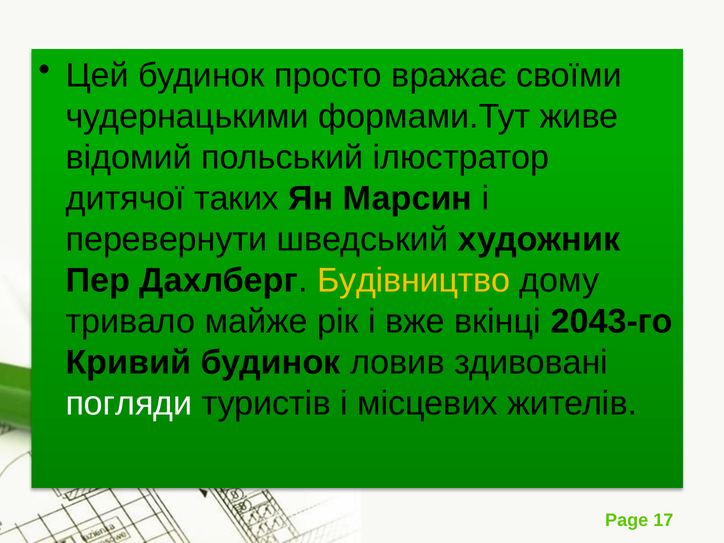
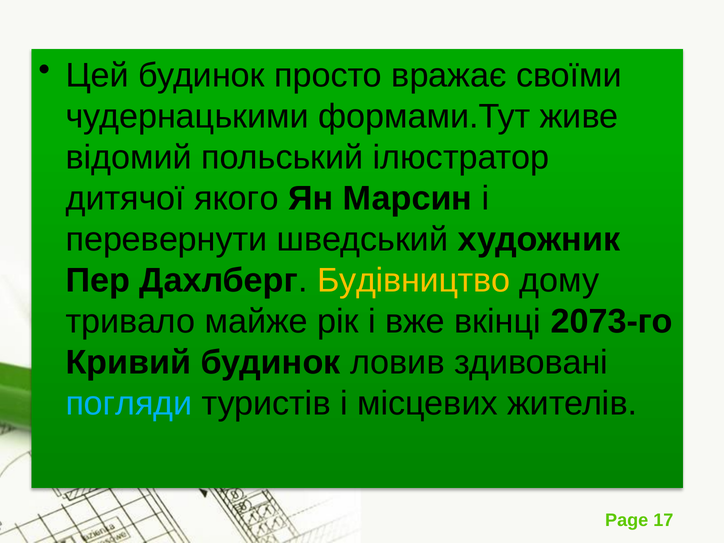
таких: таких -> якого (236, 199)
2043-го: 2043-го -> 2073-го (612, 322)
погляди colour: white -> light blue (129, 403)
